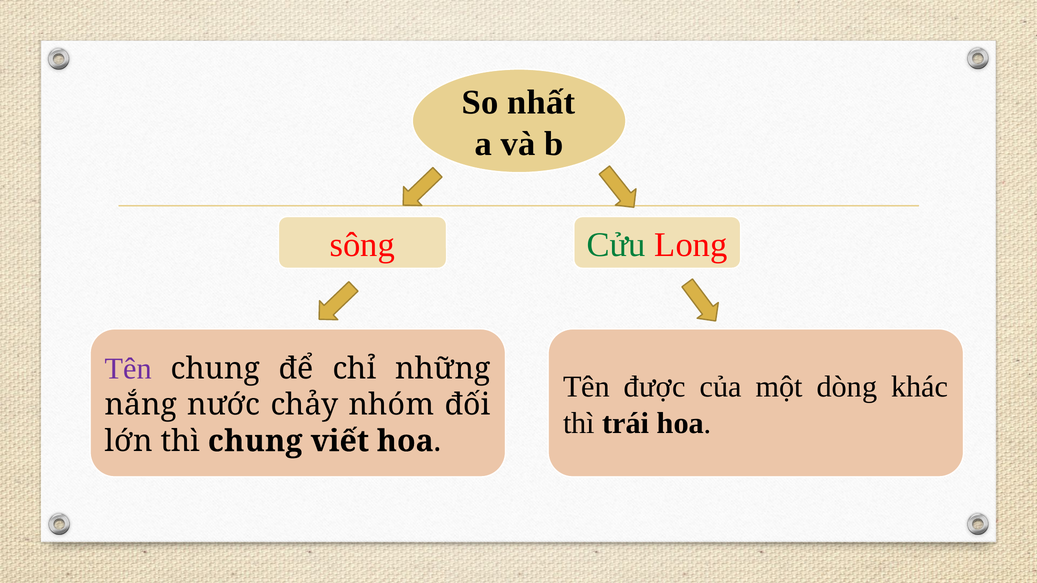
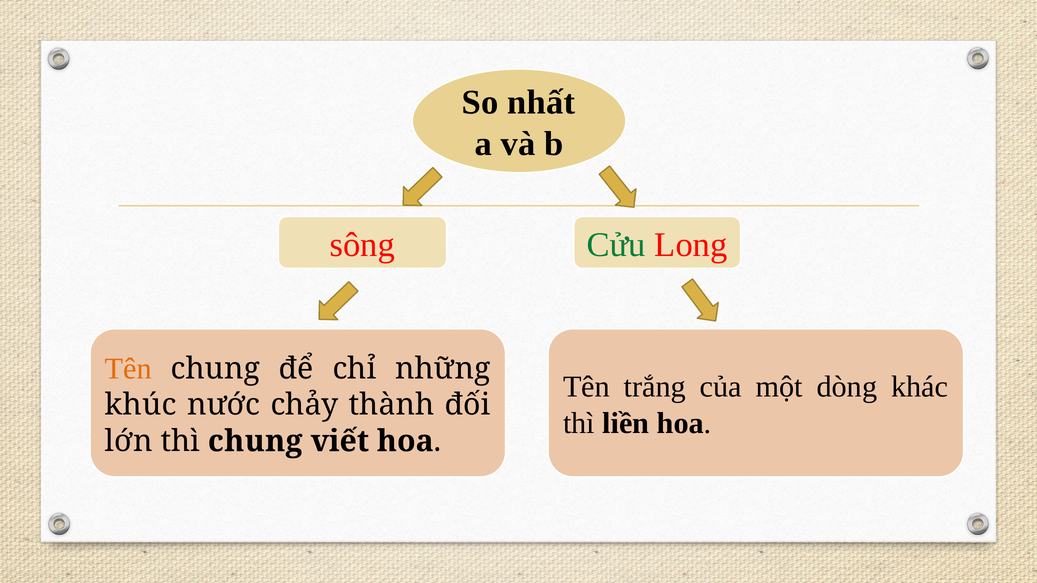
Tên colour: purple -> orange (128, 369)
được: được -> trắng (655, 387)
nắng: nắng -> khúc (141, 405)
nhóm: nhóm -> thành (391, 405)
trái: trái -> liền (626, 423)
